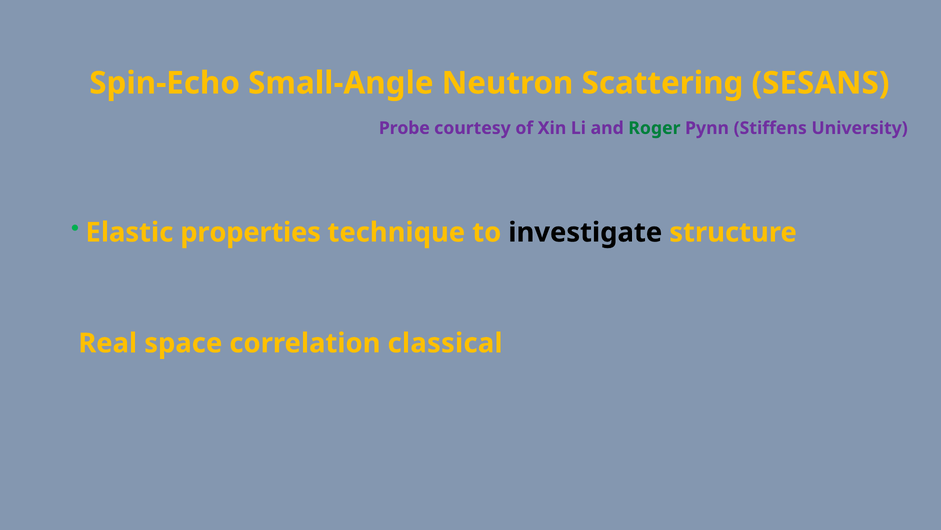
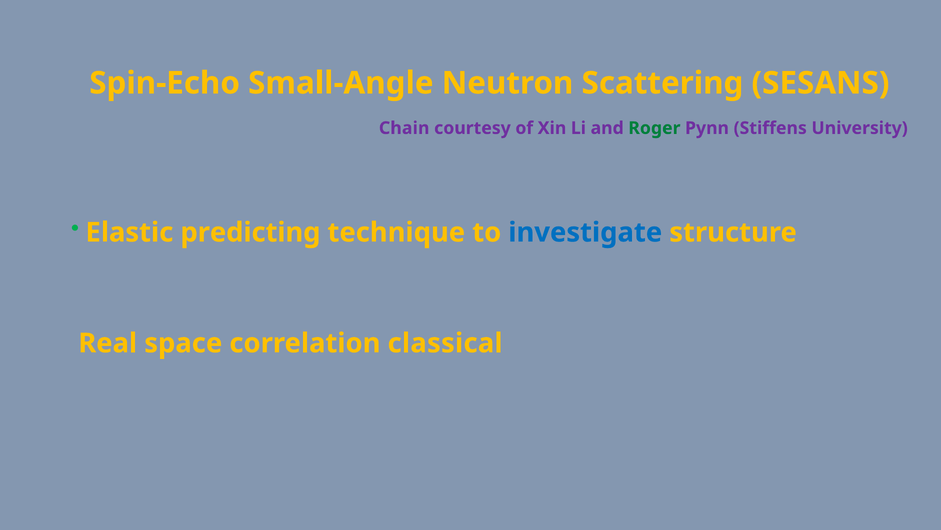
Probe: Probe -> Chain (404, 128)
properties: properties -> predicting (250, 232)
investigate colour: black -> blue (585, 232)
